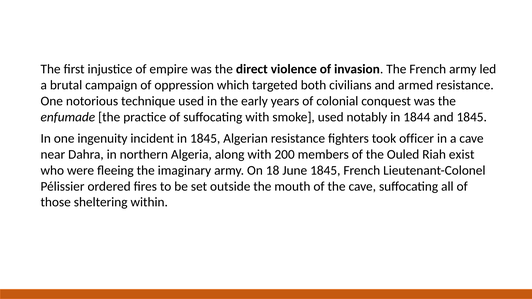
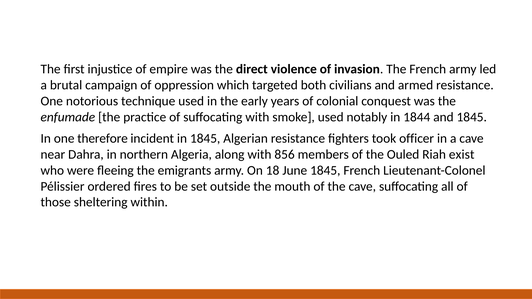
ingenuity: ingenuity -> therefore (103, 139)
200: 200 -> 856 (285, 155)
imaginary: imaginary -> emigrants (184, 170)
